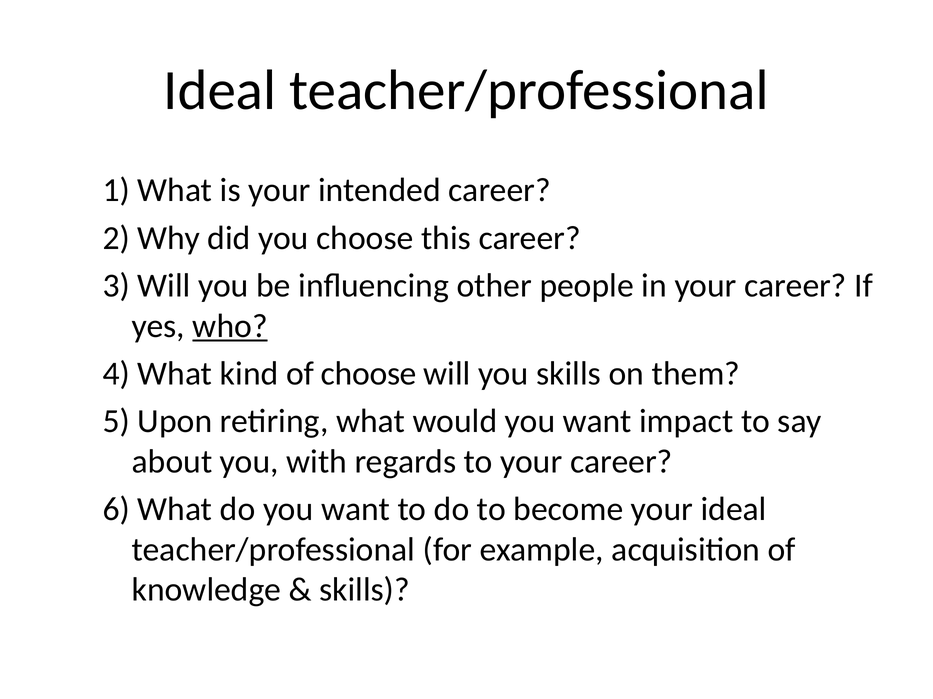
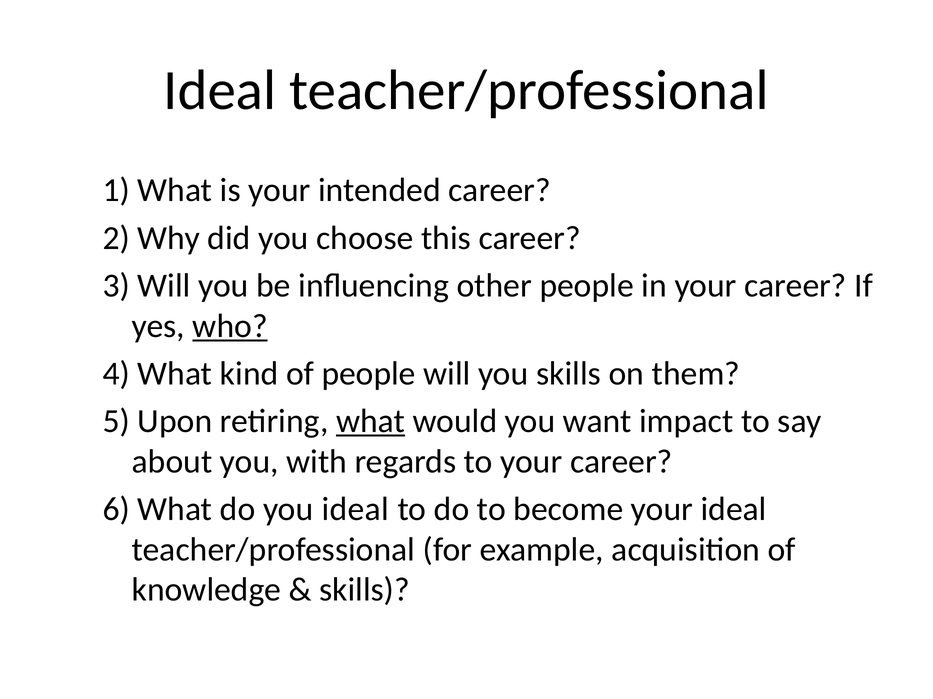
of choose: choose -> people (369, 374)
what underline: none -> present (371, 422)
do you want: want -> ideal (355, 510)
